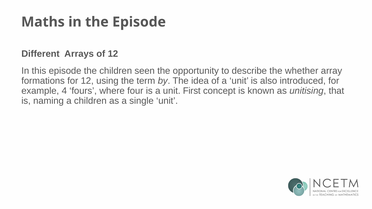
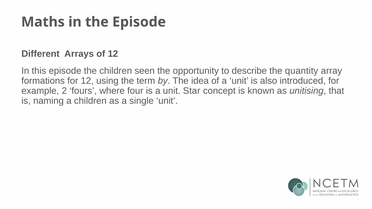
whether: whether -> quantity (302, 71)
4: 4 -> 2 (64, 91)
First: First -> Star (192, 91)
